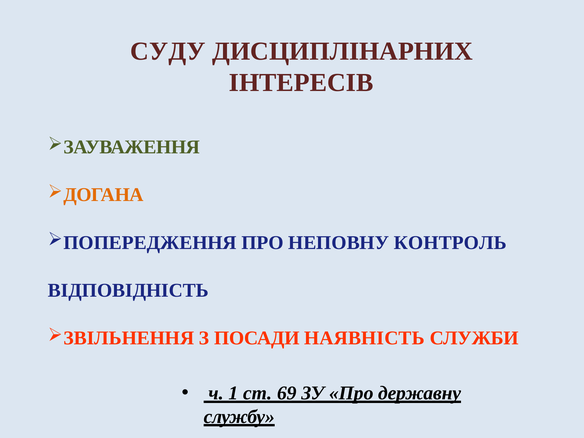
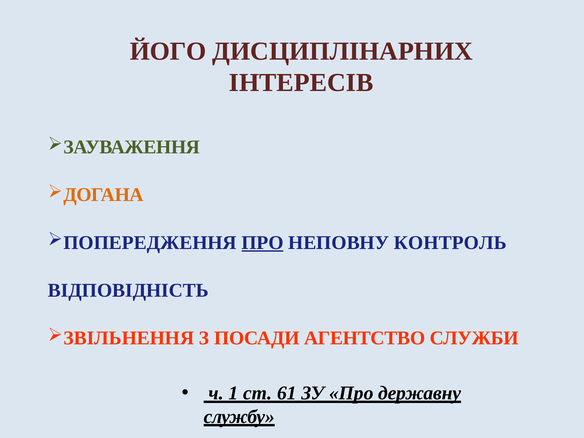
СУДУ: СУДУ -> ЙОГО (168, 51)
ПРО underline: none -> present (262, 243)
НАЯВНІСТЬ: НАЯВНІСТЬ -> АГЕНТСТВО (365, 338)
69: 69 -> 61 (287, 393)
